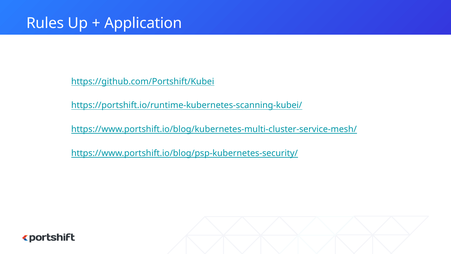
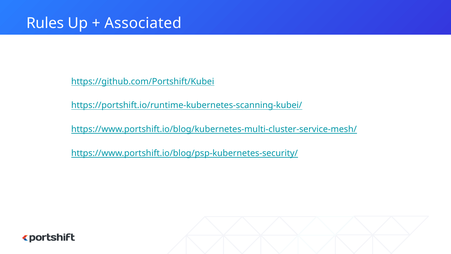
Application: Application -> Associated (143, 23)
